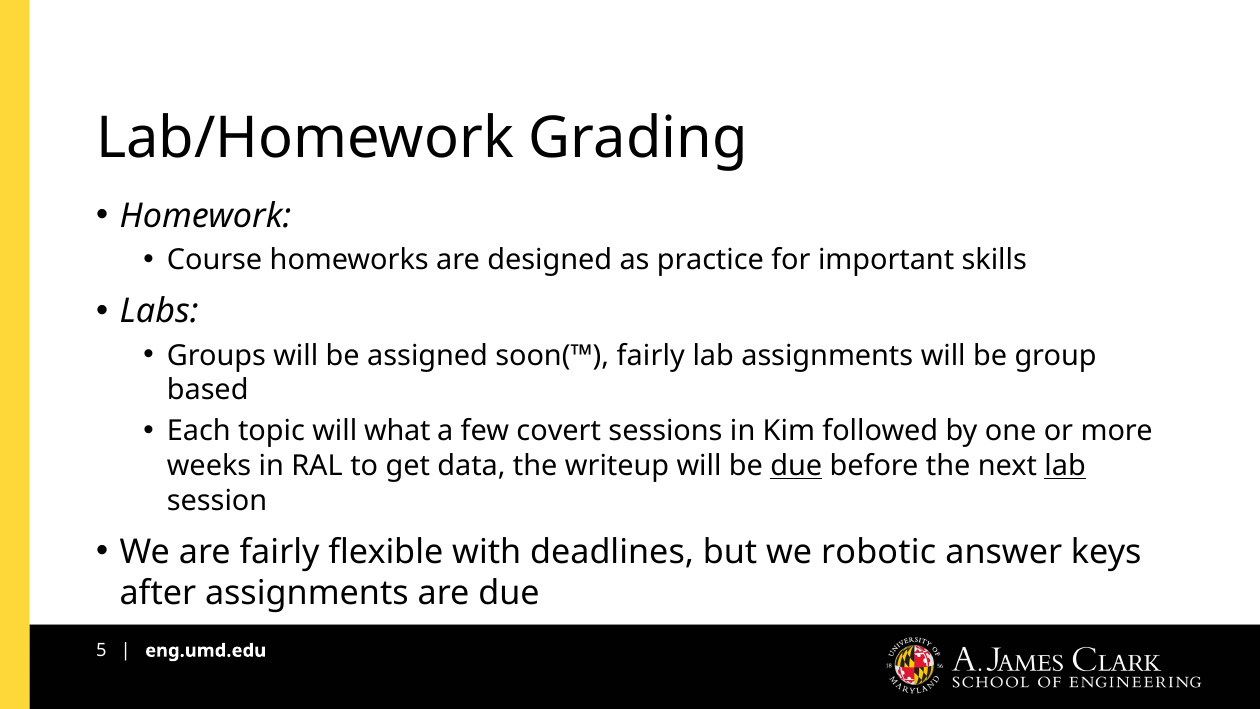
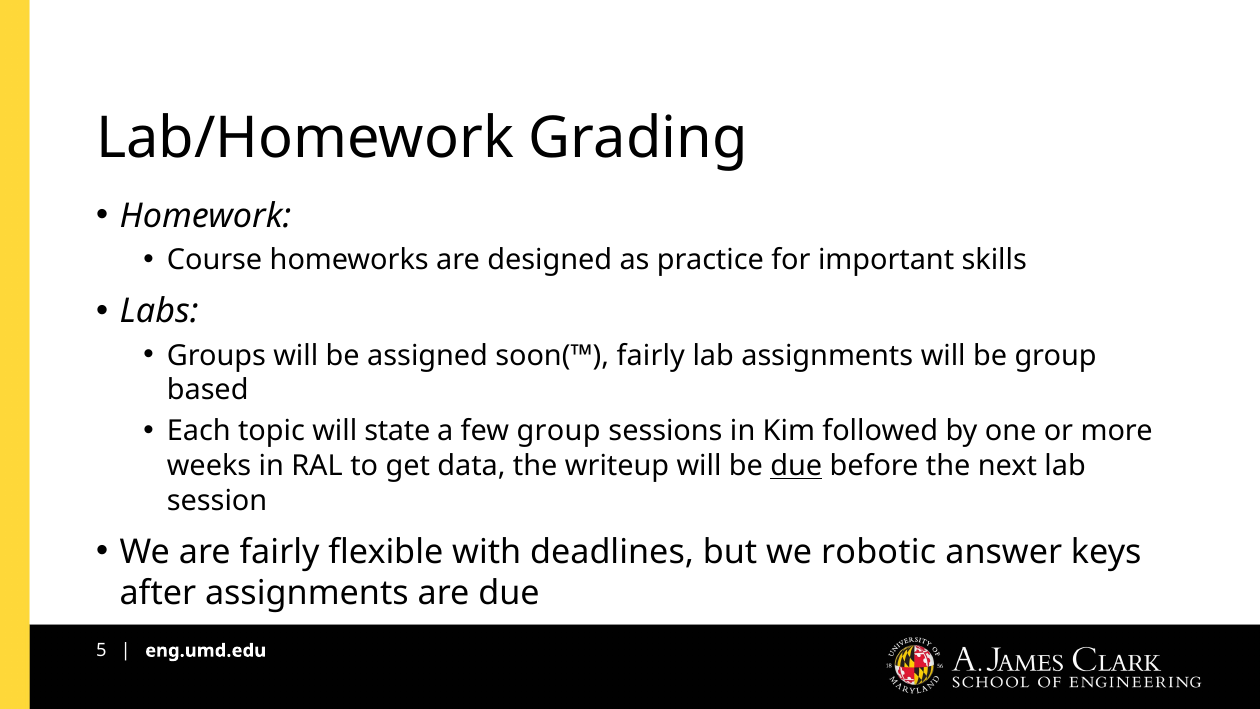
what: what -> state (397, 431)
few covert: covert -> group (559, 431)
lab underline: present -> none (1065, 466)
